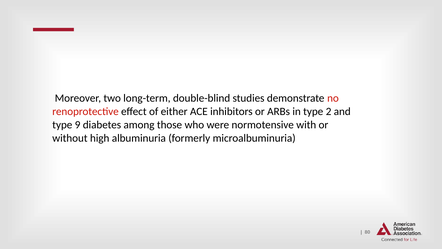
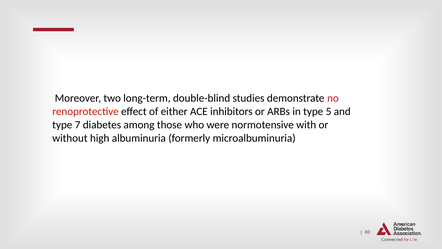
2: 2 -> 5 (329, 111)
9: 9 -> 7 (78, 125)
